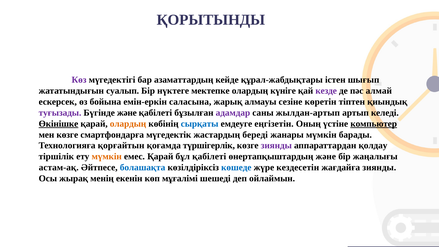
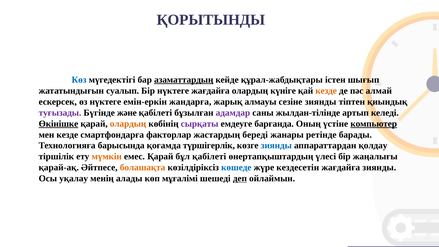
Көз colour: purple -> blue (79, 80)
азаматтардың underline: none -> present (184, 80)
нүктеге мектепке: мектепке -> жағдайға (210, 91)
кезде colour: purple -> orange (326, 91)
өз бойына: бойына -> нүктеге (105, 102)
саласына: саласына -> жандарға (190, 102)
сезіне көретін: көретін -> зиянды (321, 102)
жылдан-артып: жылдан-артып -> жылдан-тілінде (308, 113)
сырқаты colour: blue -> purple (200, 124)
еңгізетін: еңгізетін -> барғанда (274, 124)
мен көзге: көзге -> кезде (67, 135)
мүгедектік: мүгедектік -> факторлар (169, 135)
жанары мүмкін: мүмкін -> ретінде (321, 135)
қорғайтын: қорғайтын -> барысында (121, 146)
зиянды colour: purple -> blue (276, 146)
өнертапқыштардың және: және -> үлесі (326, 157)
астам-ақ: астам-ақ -> қарай-ақ (59, 168)
болашақта colour: blue -> orange (143, 168)
жырақ: жырақ -> уқалау (74, 179)
екенін: екенін -> алады (129, 179)
деп underline: none -> present (240, 179)
